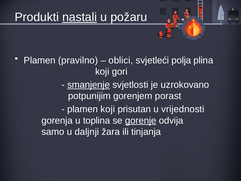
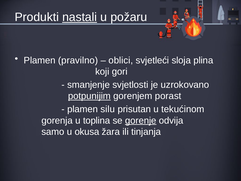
polja: polja -> sloja (181, 60)
smanjenje underline: present -> none (89, 85)
potpunijim underline: none -> present (89, 96)
plamen koji: koji -> silu (108, 109)
vrijednosti: vrijednosti -> tekućinom (183, 109)
daljnji: daljnji -> okusa (87, 132)
